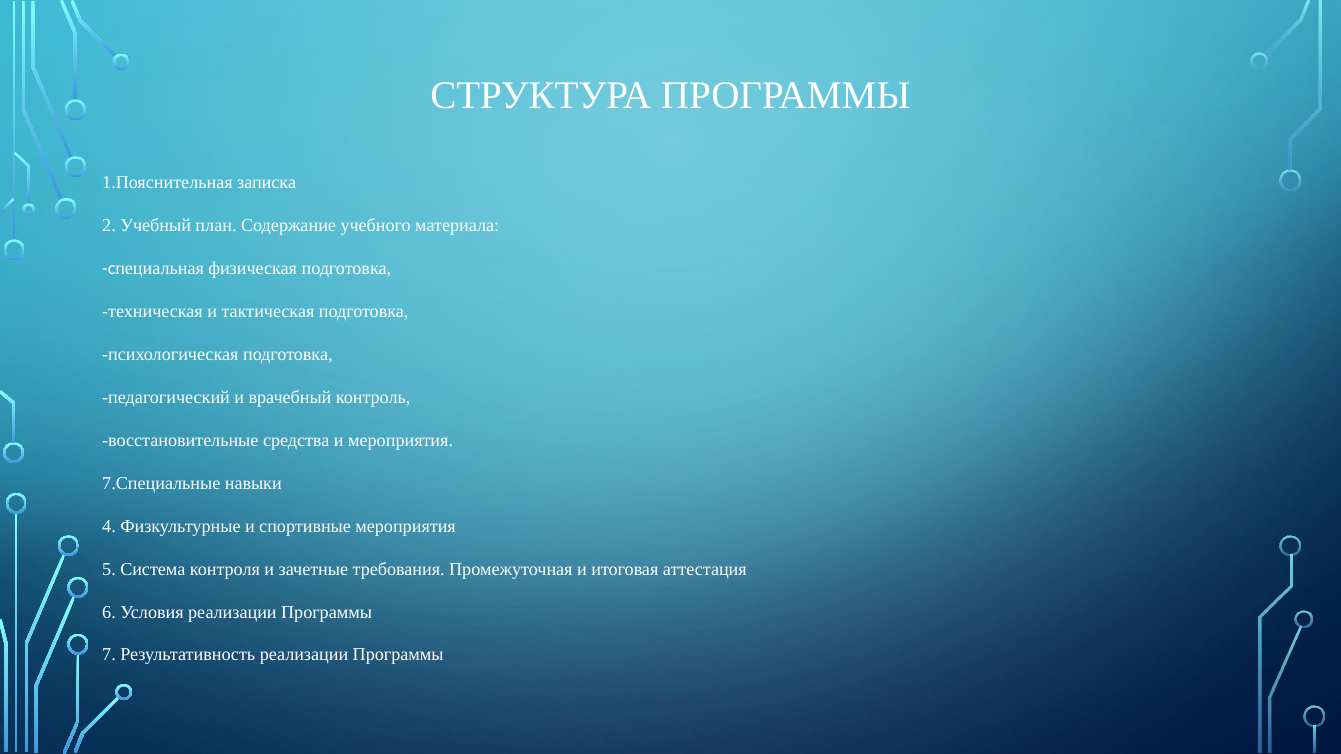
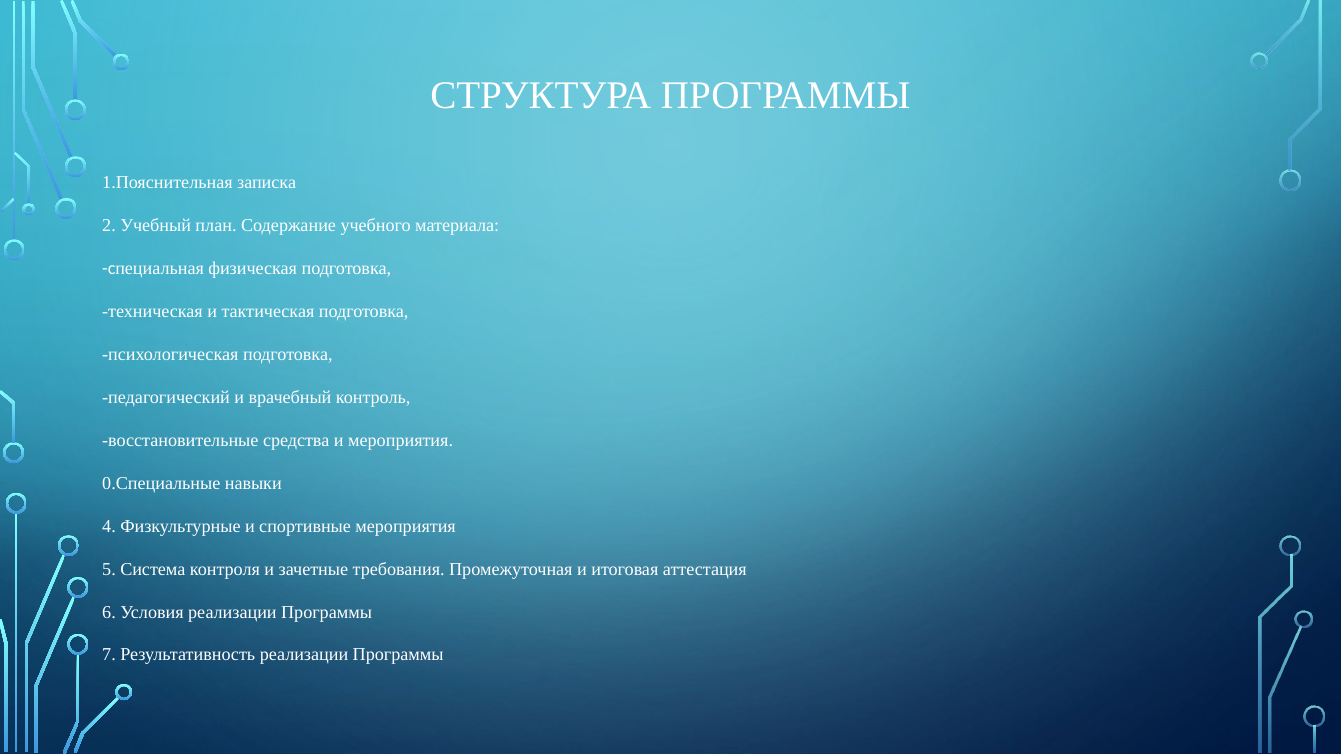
7.Специальные: 7.Специальные -> 0.Специальные (161, 484)
